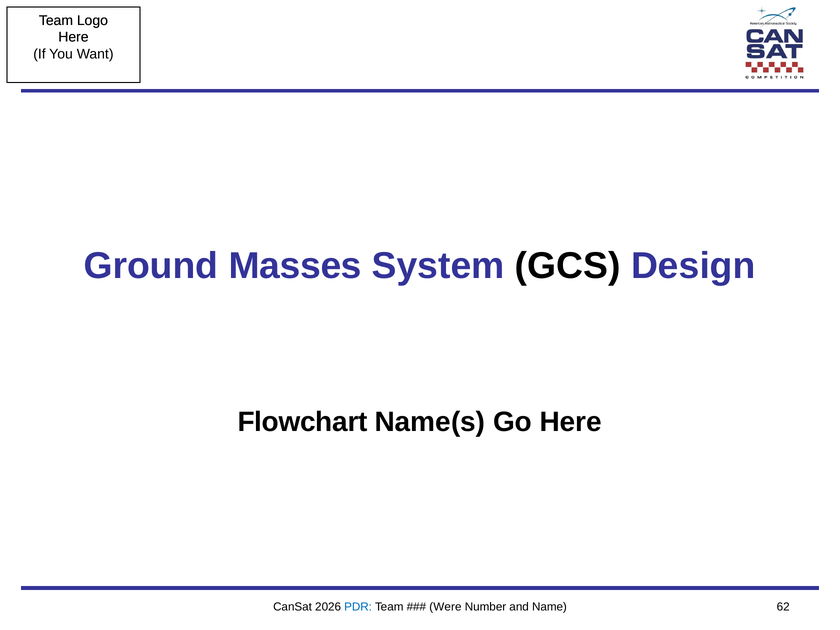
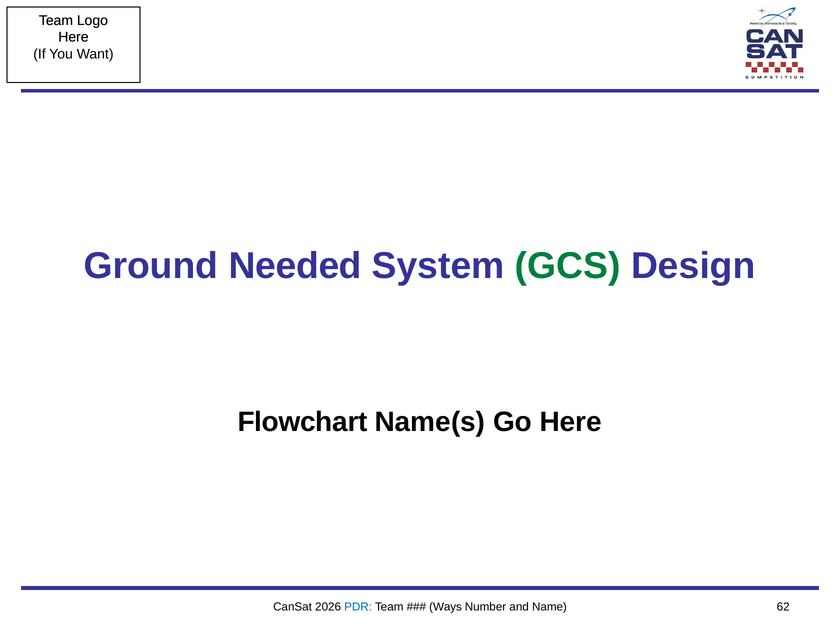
Masses: Masses -> Needed (295, 266)
GCS colour: black -> green (568, 266)
Were: Were -> Ways (446, 607)
